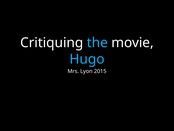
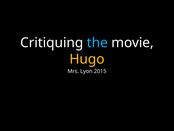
Hugo colour: light blue -> yellow (87, 59)
